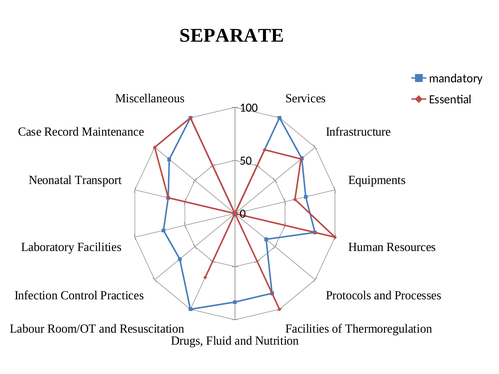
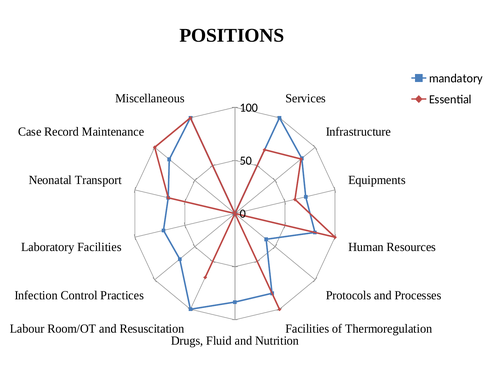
SEPARATE: SEPARATE -> POSITIONS (232, 36)
